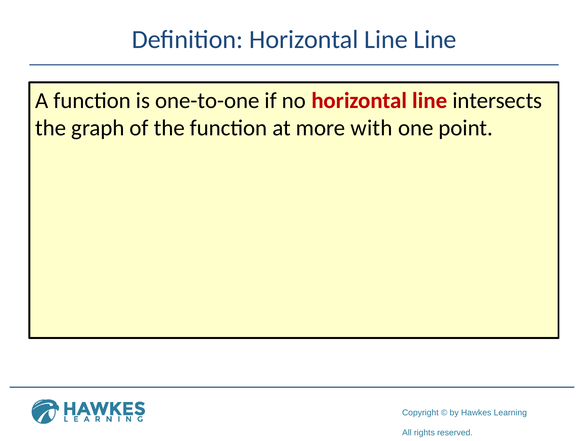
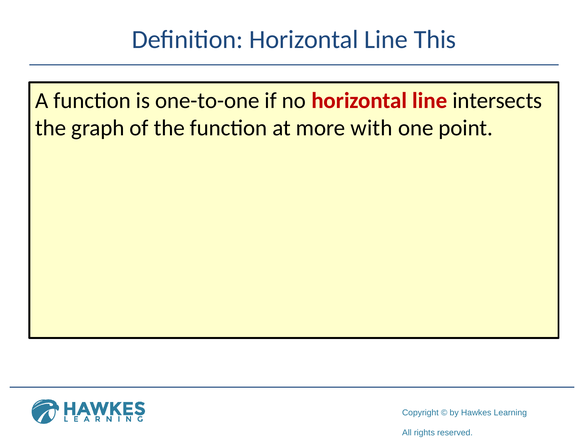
Line Line: Line -> This (435, 40)
